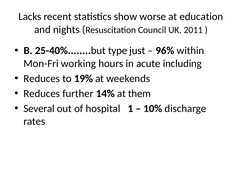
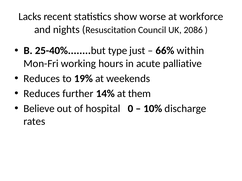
education: education -> workforce (201, 17)
2011: 2011 -> 2086 (193, 30)
96%: 96% -> 66% (165, 51)
including: including -> palliative (182, 64)
Several: Several -> Believe (39, 109)
1: 1 -> 0 (130, 109)
